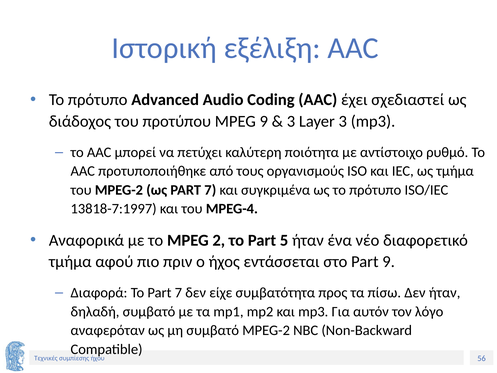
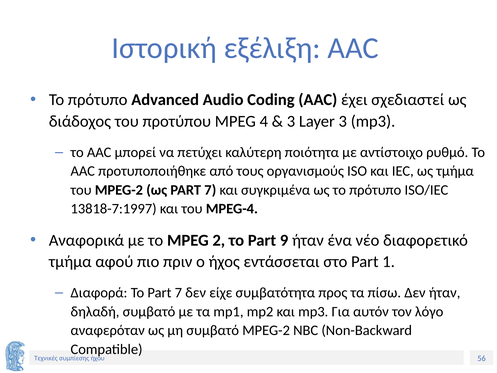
MPEG 9: 9 -> 4 (264, 121)
5: 5 -> 9 (284, 240)
Part 9: 9 -> 1 (389, 262)
